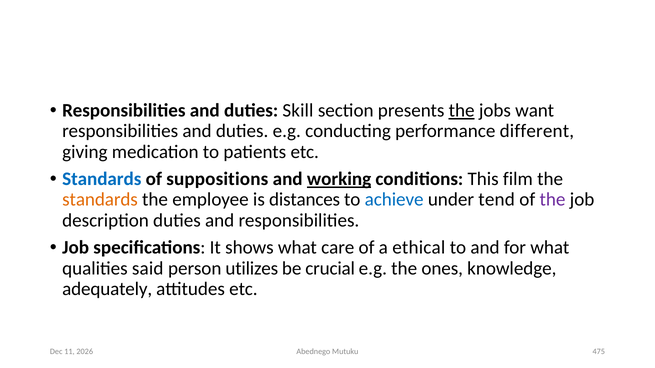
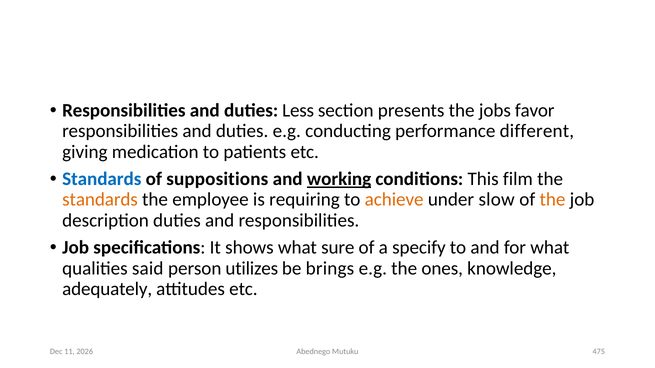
Skill: Skill -> Less (298, 111)
the underline: present -> none (462, 111)
want: want -> favor (535, 111)
distances: distances -> requiring (304, 200)
achieve colour: blue -> orange (394, 200)
tend: tend -> slow (497, 200)
the colour: purple -> orange (552, 200)
care: care -> sure (338, 248)
ethical: ethical -> specify (419, 248)
crucial: crucial -> brings (330, 269)
